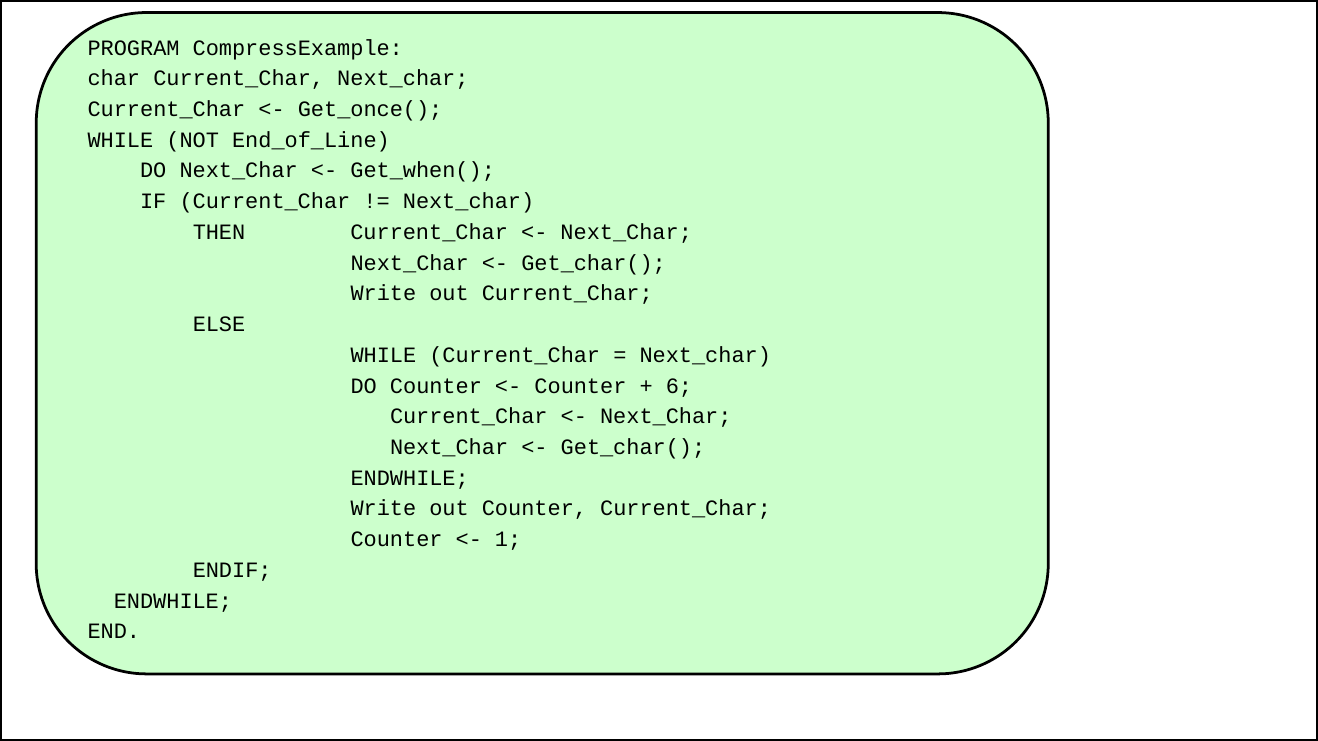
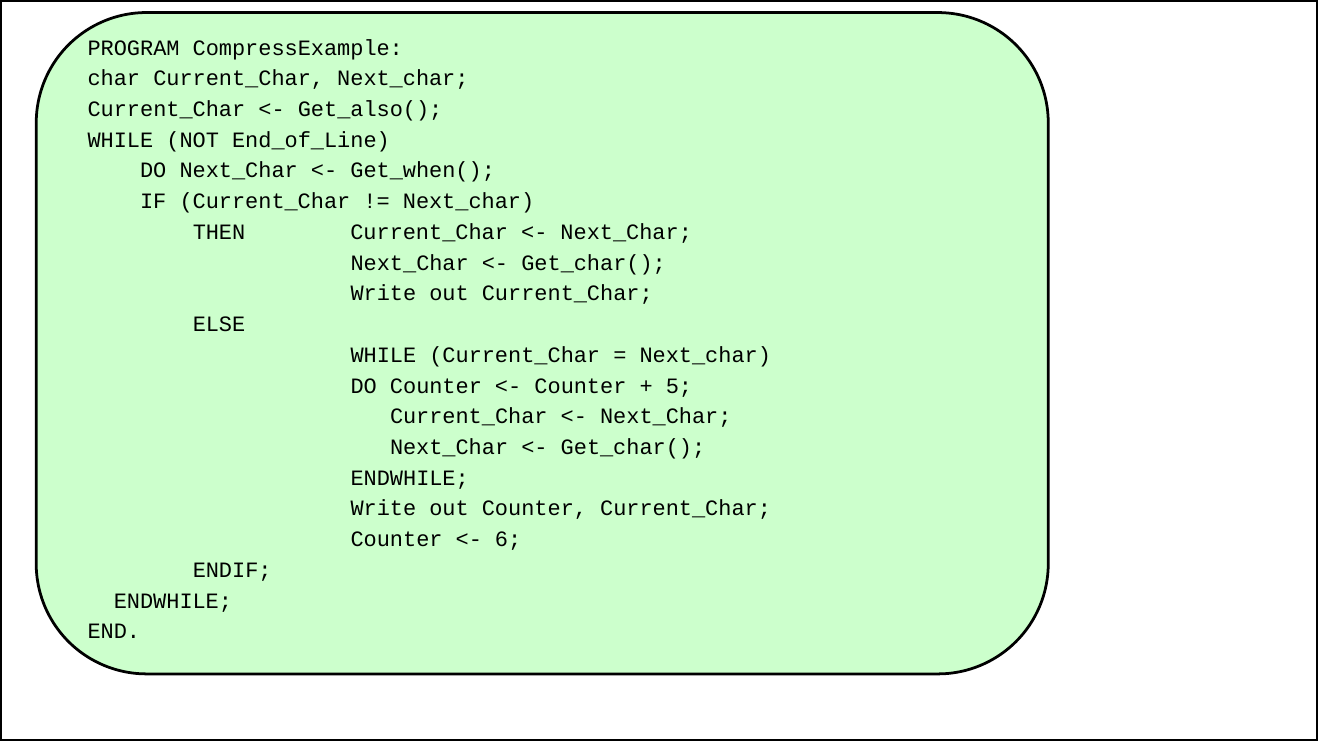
Get_once(: Get_once( -> Get_also( (370, 109)
6: 6 -> 5 (679, 386)
1: 1 -> 6 (508, 540)
